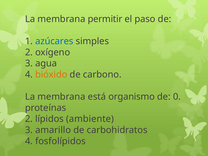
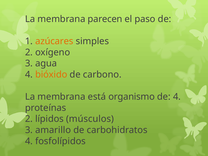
permitir: permitir -> parecen (105, 19)
azúcares colour: blue -> orange (54, 41)
de 0: 0 -> 4 (177, 97)
ambiente: ambiente -> músculos (90, 119)
